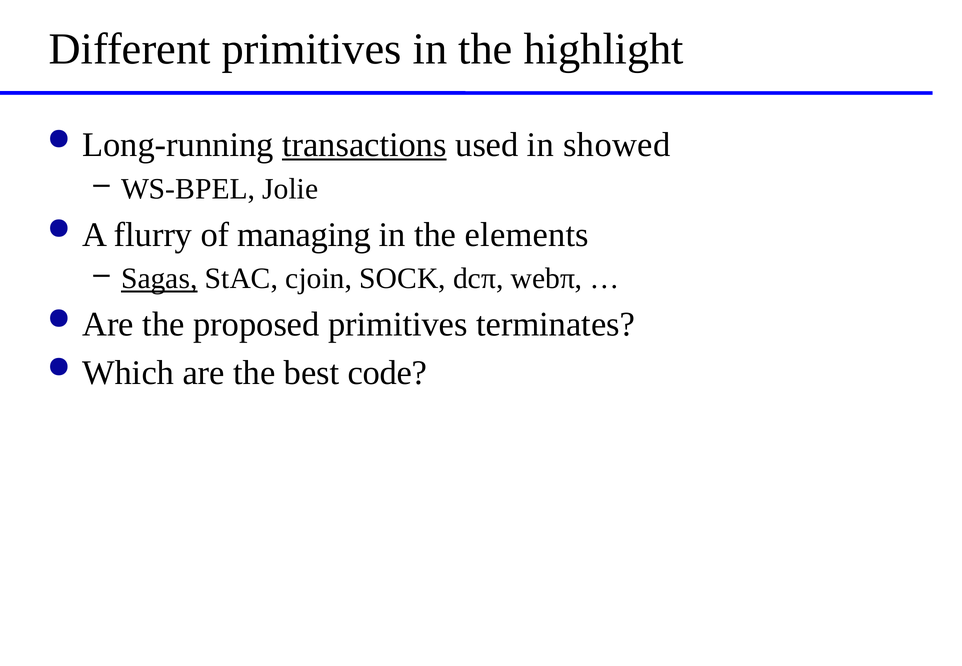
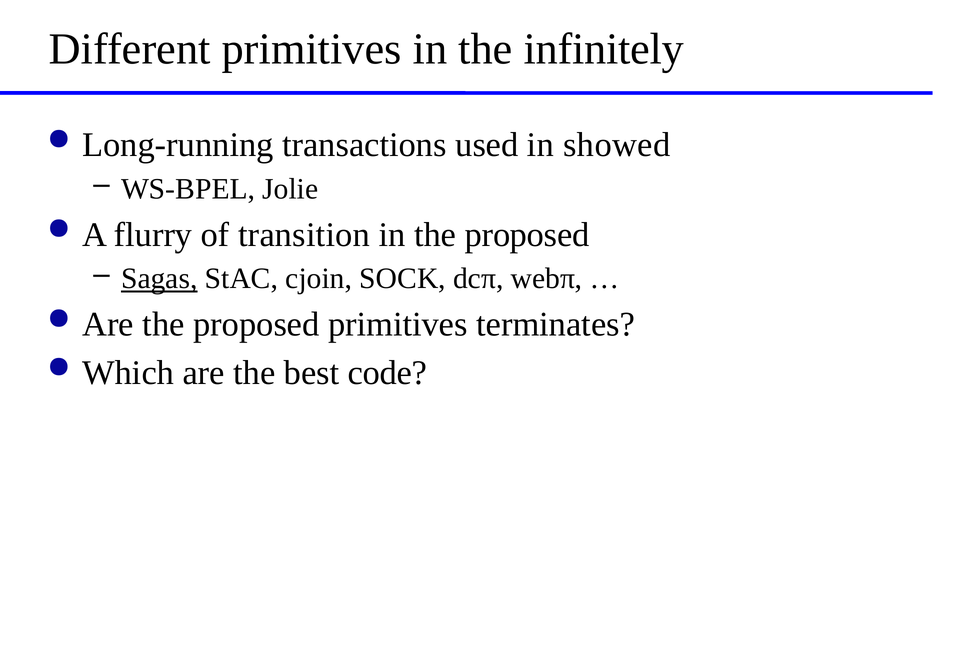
highlight: highlight -> infinitely (604, 49)
transactions underline: present -> none (364, 145)
managing: managing -> transition (304, 235)
in the elements: elements -> proposed (527, 235)
